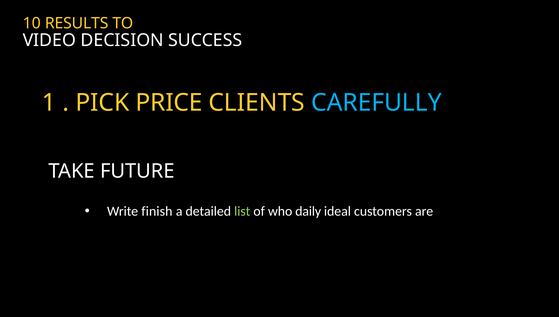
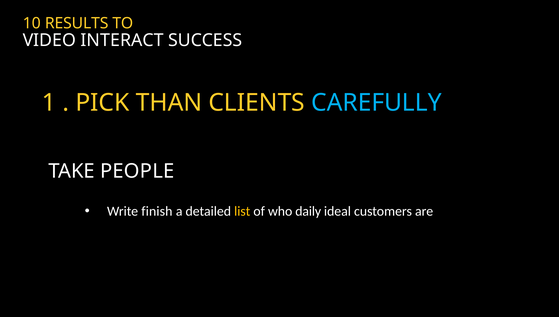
DECISION: DECISION -> INTERACT (122, 40)
PRICE: PRICE -> THAN (169, 103)
FUTURE: FUTURE -> PEOPLE (137, 171)
list colour: light green -> yellow (242, 212)
